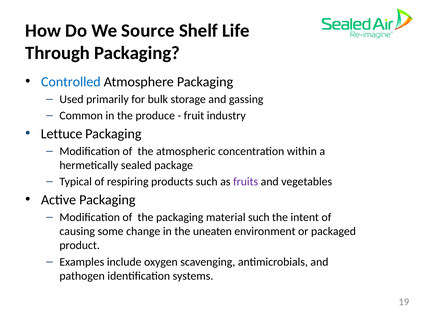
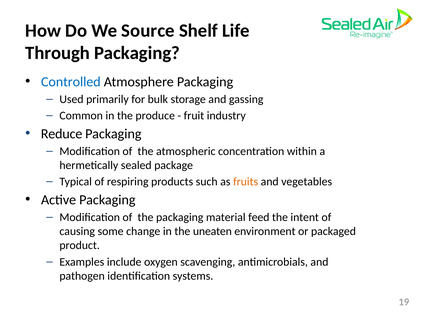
Lettuce: Lettuce -> Reduce (62, 134)
fruits colour: purple -> orange (246, 182)
material such: such -> feed (259, 217)
